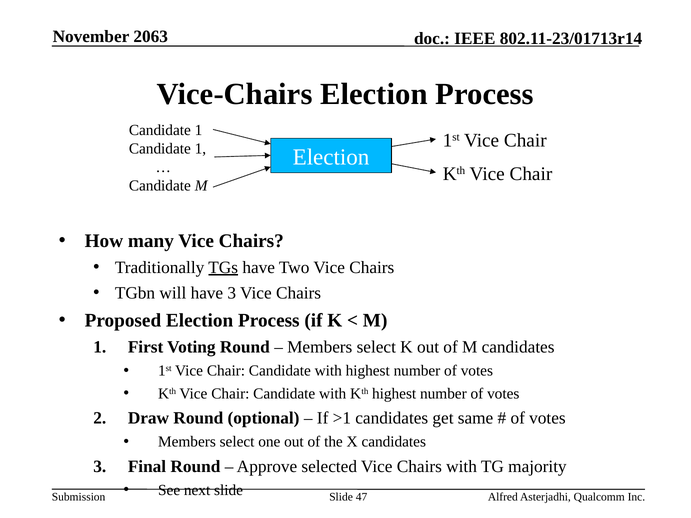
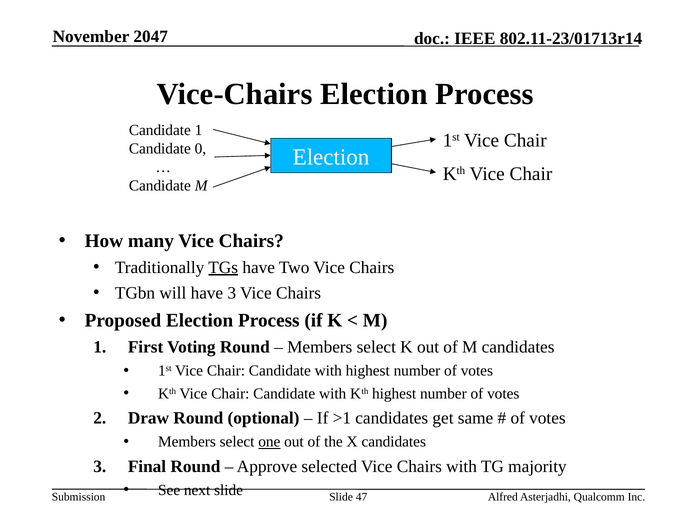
2063: 2063 -> 2047 (151, 37)
1: 1 -> 0 (200, 149)
one underline: none -> present (269, 442)
